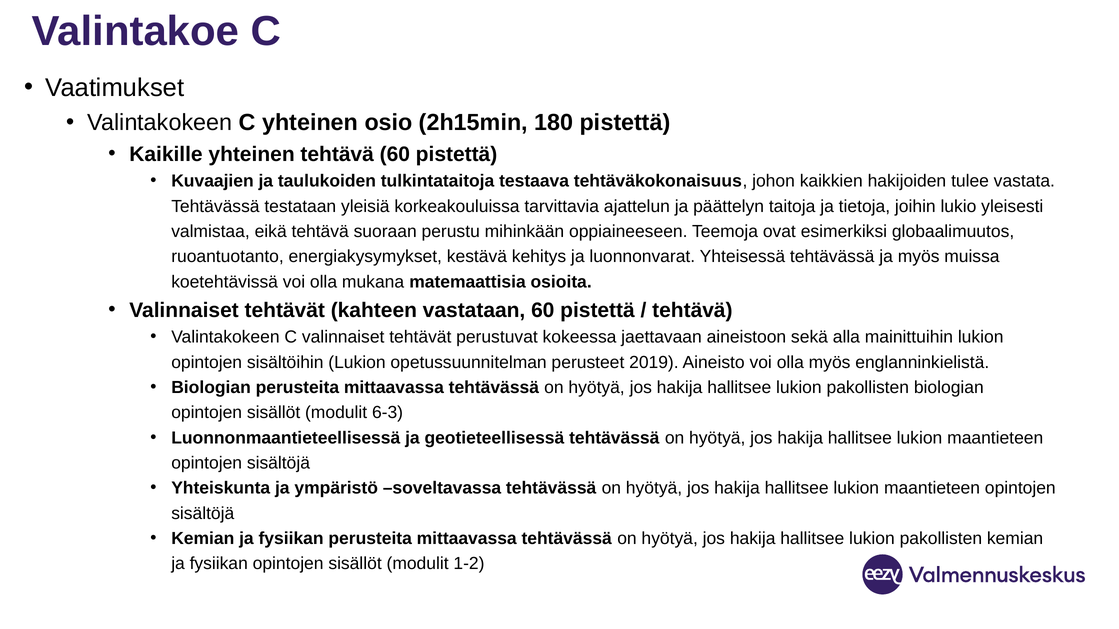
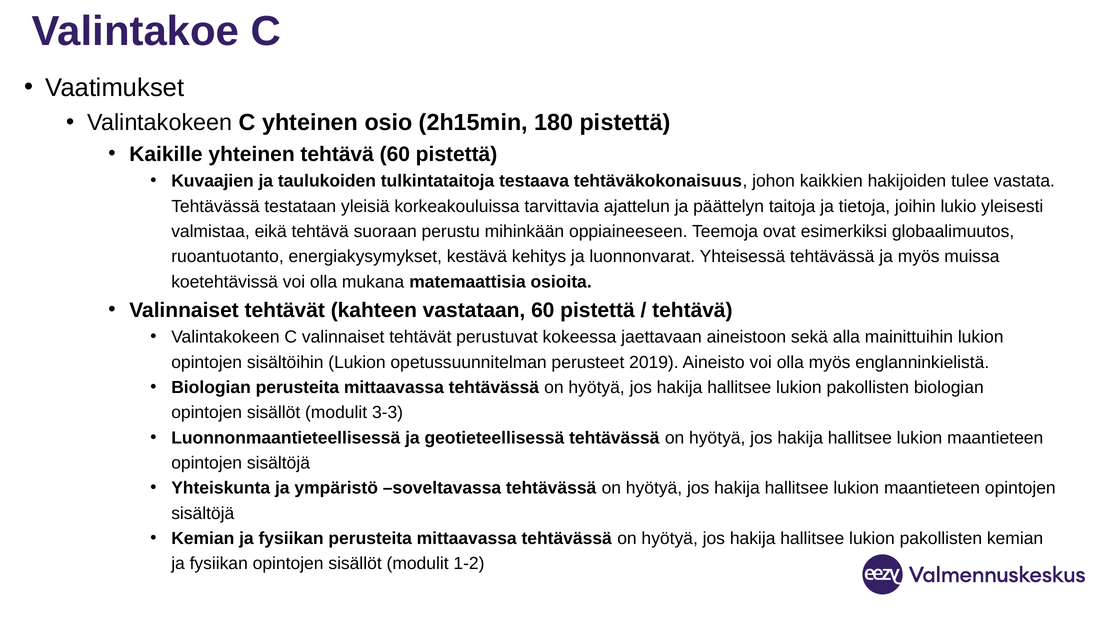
6-3: 6-3 -> 3-3 (388, 413)
